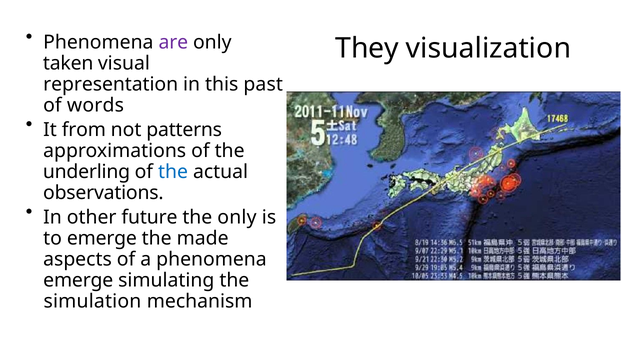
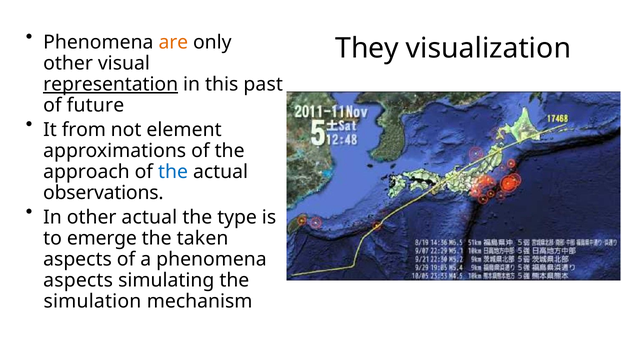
are colour: purple -> orange (173, 43)
taken: taken -> other (68, 63)
representation underline: none -> present (111, 84)
words: words -> future (95, 105)
patterns: patterns -> element (184, 130)
underling: underling -> approach (86, 172)
other future: future -> actual (149, 218)
the only: only -> type (237, 218)
made: made -> taken (203, 239)
emerge: emerge -> aspects (78, 280)
